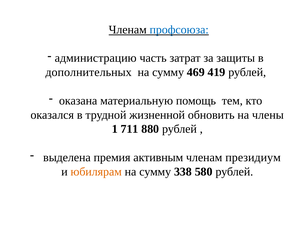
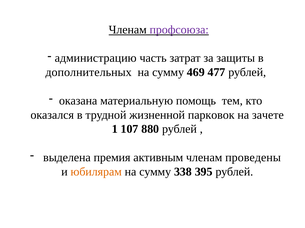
профсоюза colour: blue -> purple (179, 30)
419: 419 -> 477 (217, 73)
обновить: обновить -> парковок (211, 115)
члены: члены -> зачете (268, 115)
711: 711 -> 107 (129, 129)
президиум: президиум -> проведены (253, 158)
580: 580 -> 395 (204, 172)
